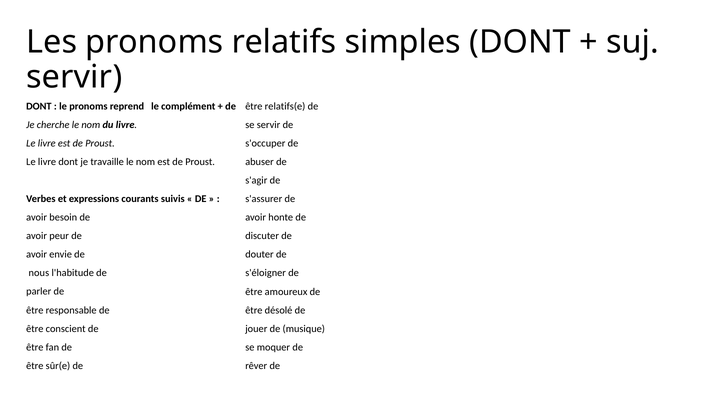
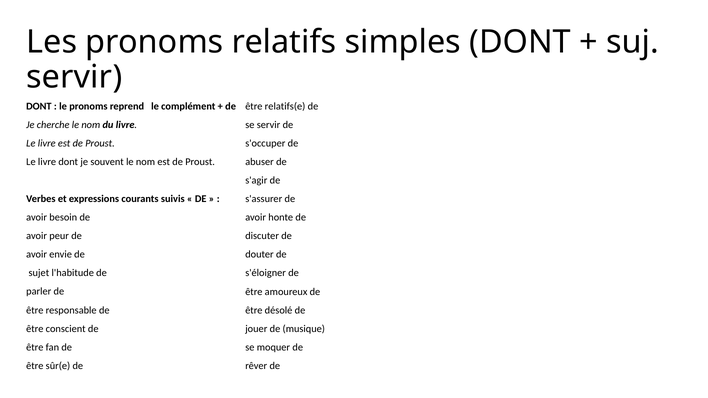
travaille: travaille -> souvent (107, 162)
nous: nous -> sujet (39, 273)
